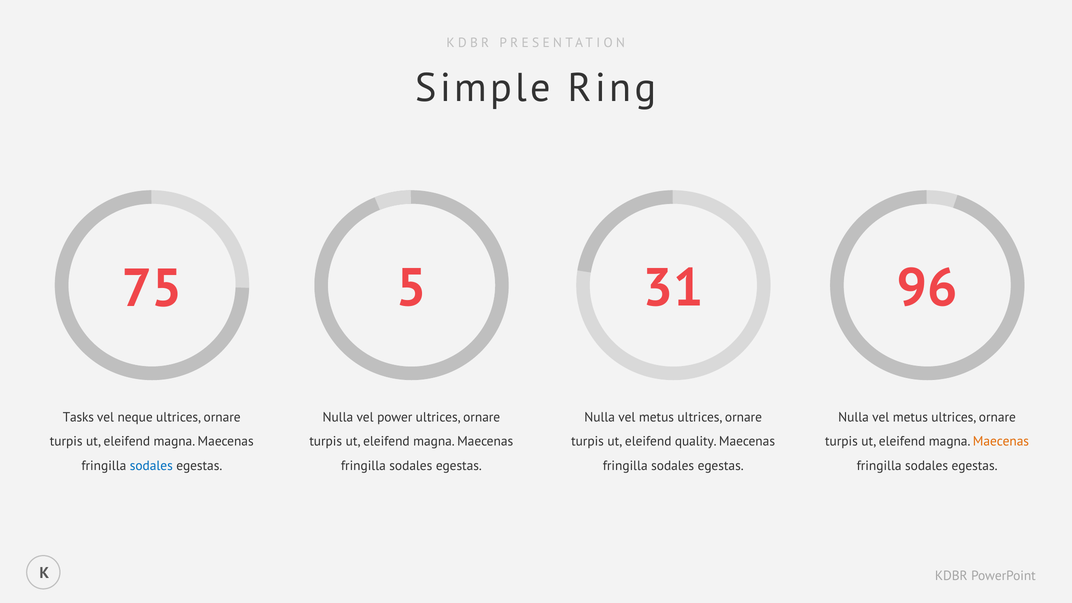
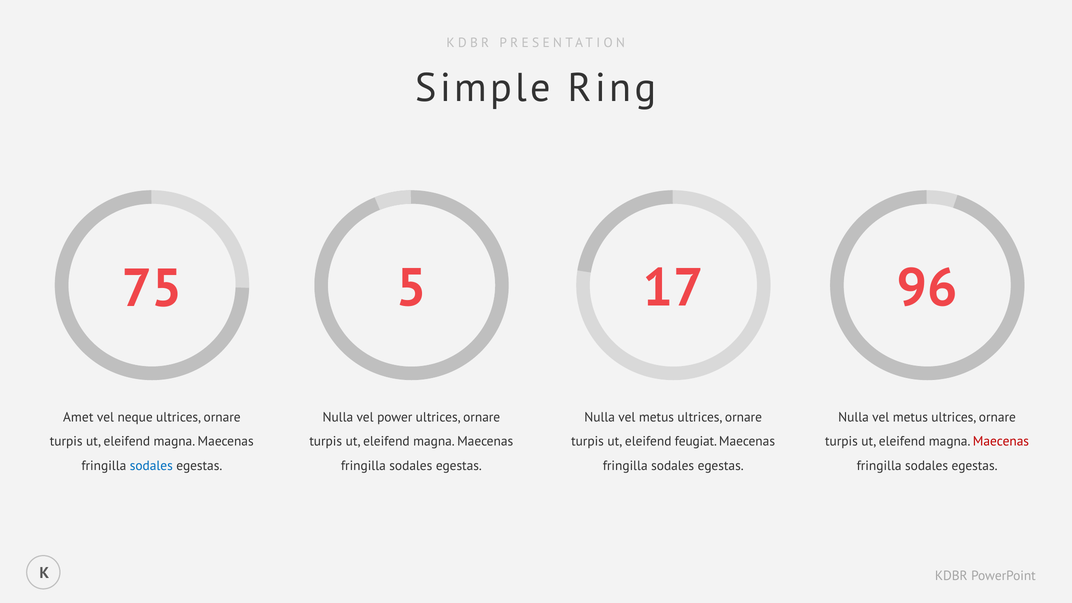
31: 31 -> 17 (673, 288)
Tasks: Tasks -> Amet (78, 417)
quality: quality -> feugiat (696, 441)
Maecenas colour: orange -> red (1001, 441)
